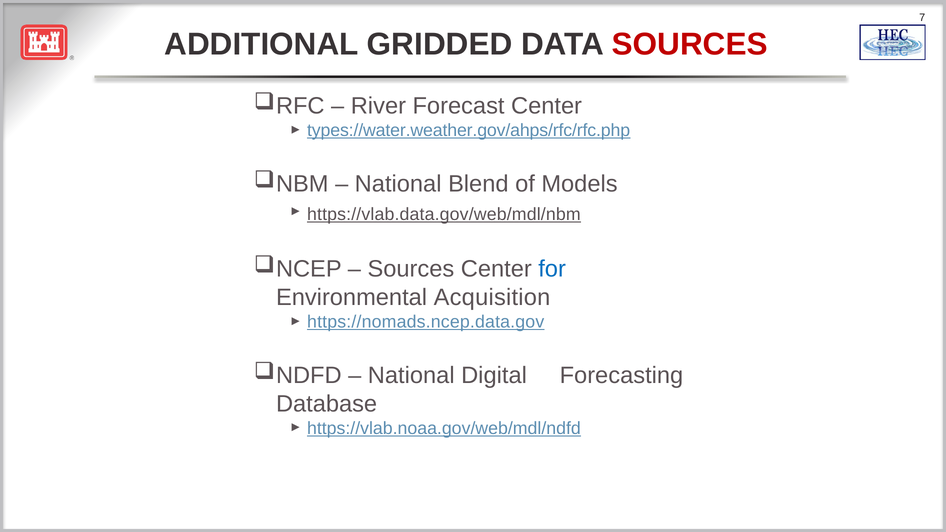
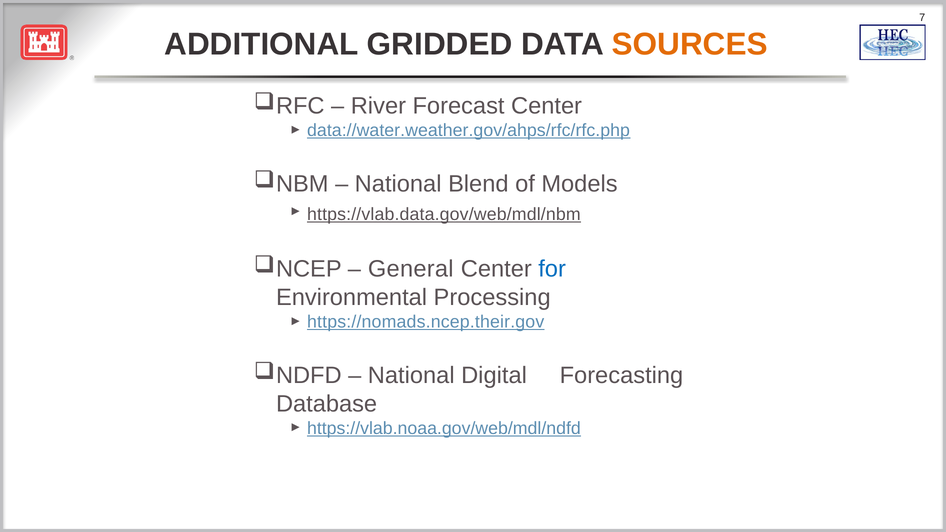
SOURCES colour: red -> orange (690, 45)
types://water.weather.gov/ahps/rfc/rfc.php: types://water.weather.gov/ahps/rfc/rfc.php -> data://water.weather.gov/ahps/rfc/rfc.php (469, 130)
Sources: Sources -> General (411, 269)
Acquisition: Acquisition -> Processing (492, 297)
https://nomads.ncep.data.gov: https://nomads.ncep.data.gov -> https://nomads.ncep.their.gov (426, 322)
